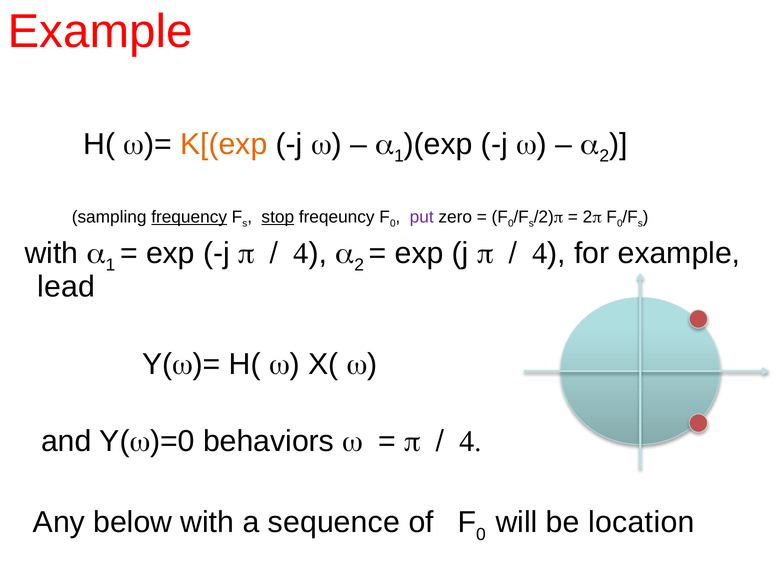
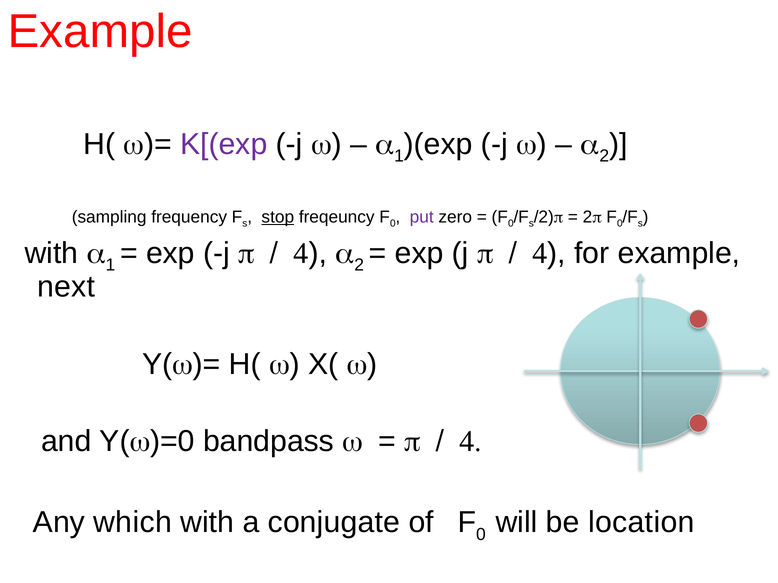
K[(exp colour: orange -> purple (224, 144)
frequency underline: present -> none (189, 217)
lead: lead -> next (66, 287)
behaviors: behaviors -> bandpass (269, 442)
below: below -> which (133, 523)
sequence: sequence -> conjugate (334, 523)
